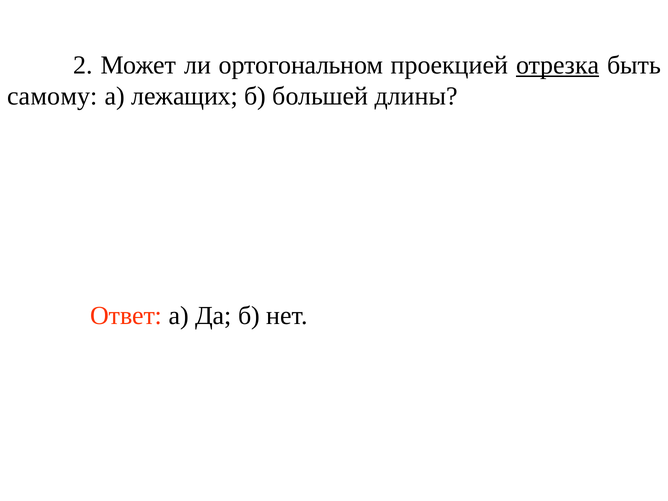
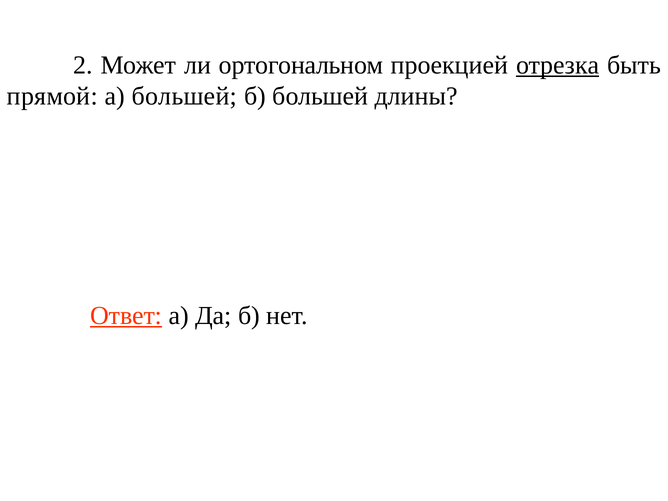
самому: самому -> прямой (52, 96)
а лежащих: лежащих -> большей (184, 96)
Ответ underline: none -> present (126, 316)
